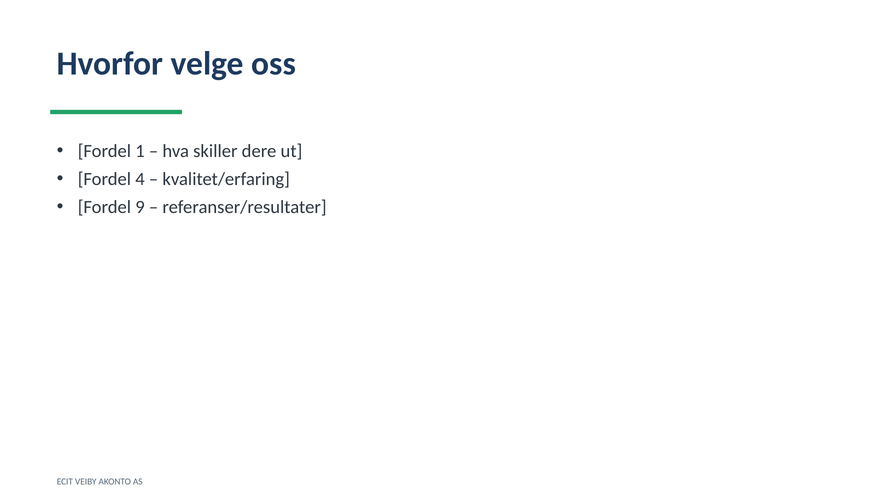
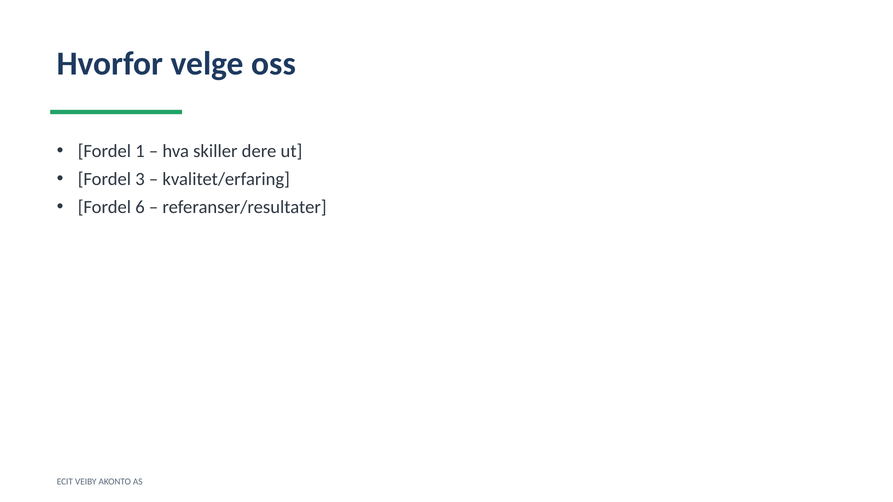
4: 4 -> 3 (140, 179)
9: 9 -> 6 (140, 207)
